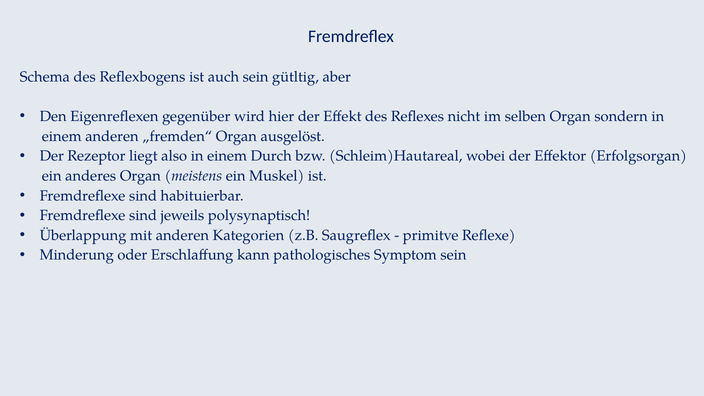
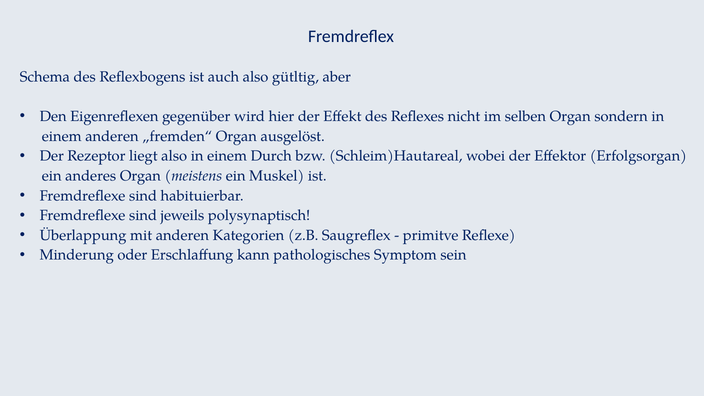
auch sein: sein -> also (256, 77)
